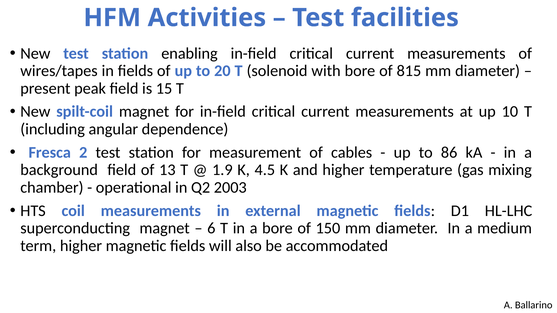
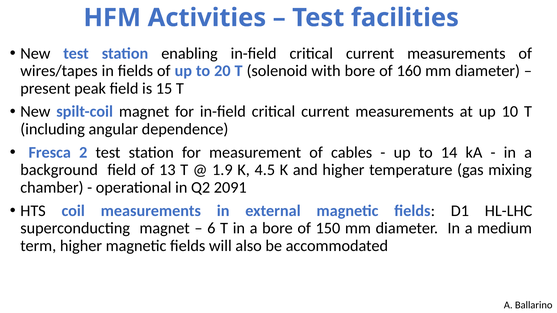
815: 815 -> 160 (409, 71)
86: 86 -> 14 (449, 153)
2003: 2003 -> 2091 (230, 188)
